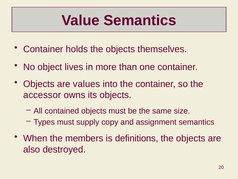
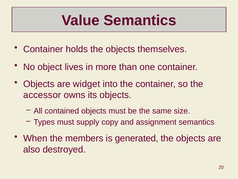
values: values -> widget (87, 84)
definitions: definitions -> generated (137, 138)
